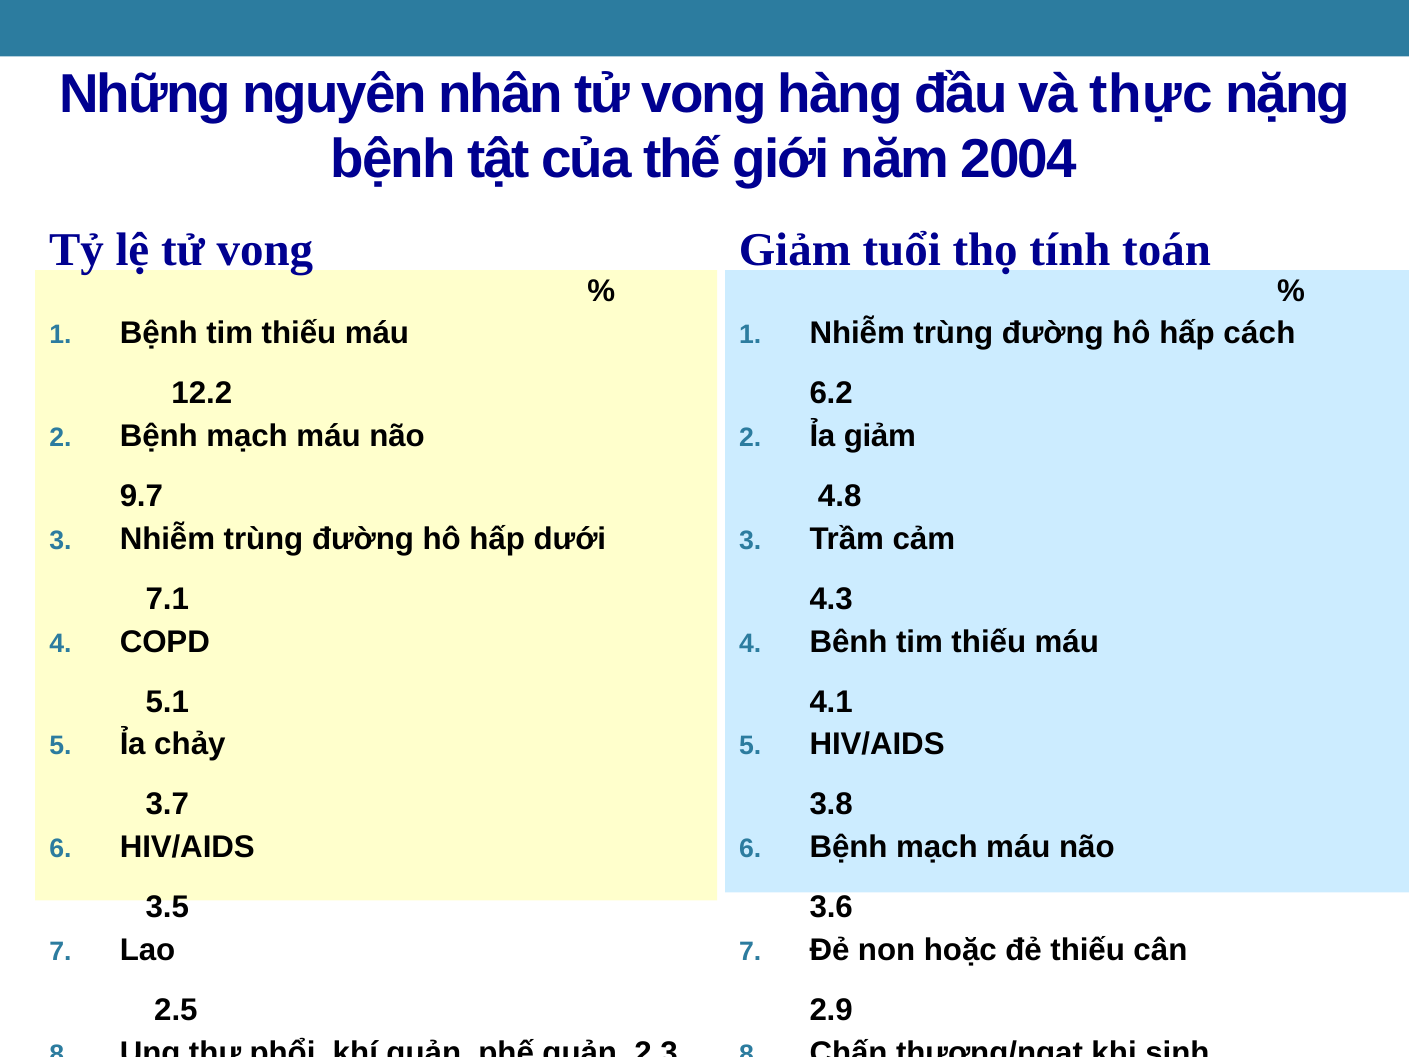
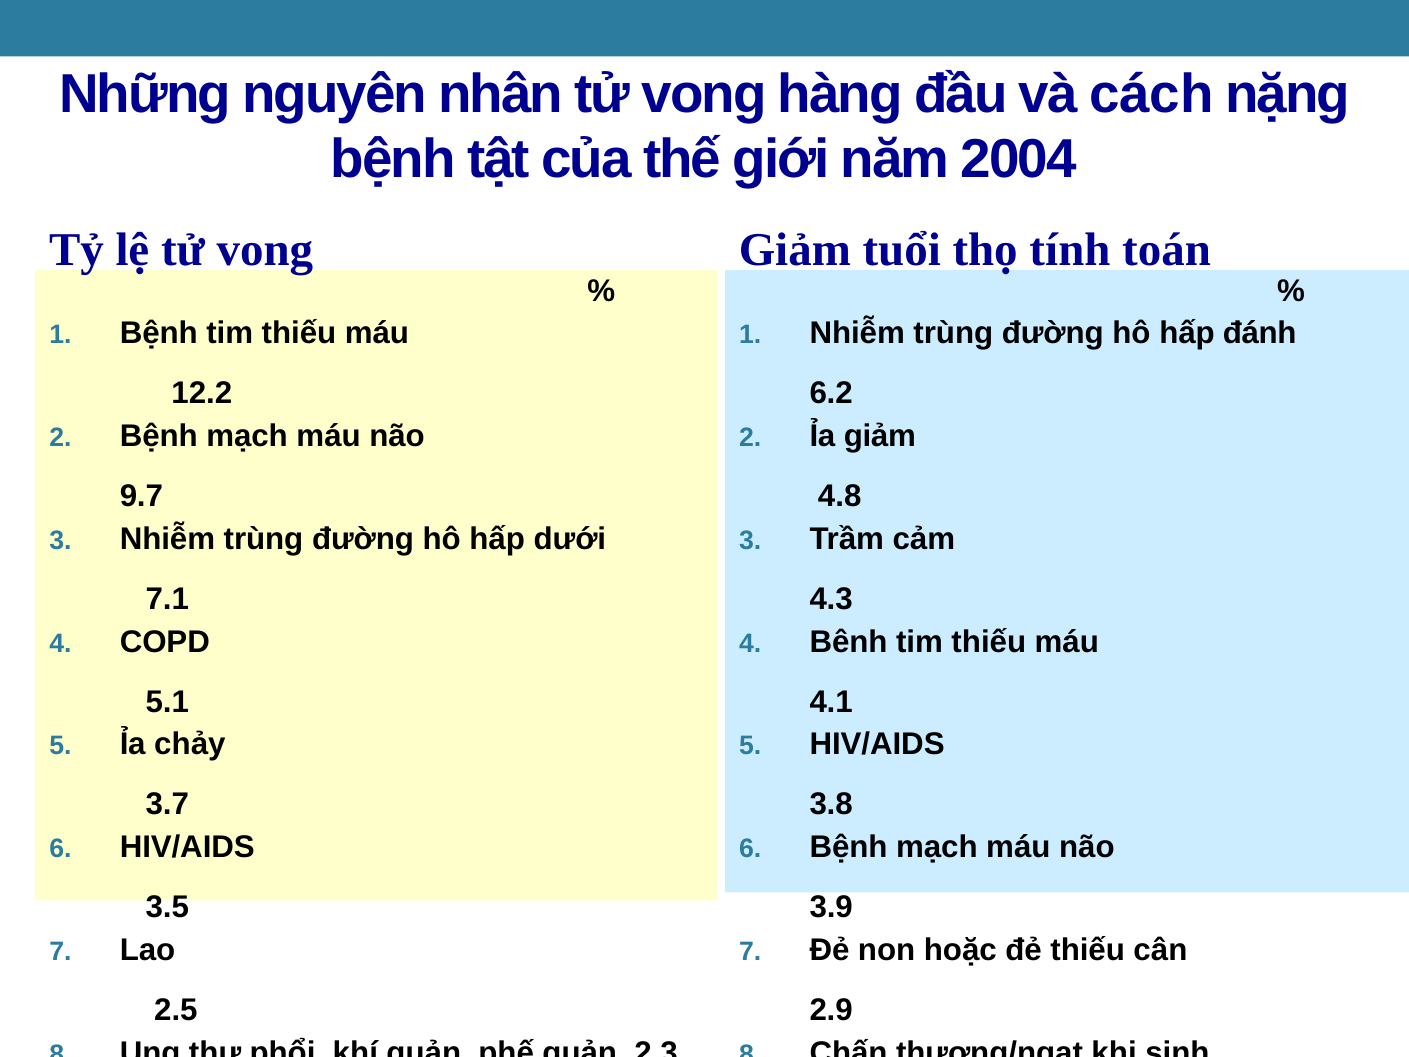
thực: thực -> cách (1151, 94)
cách: cách -> đánh (1260, 333)
3.6: 3.6 -> 3.9 (831, 907)
